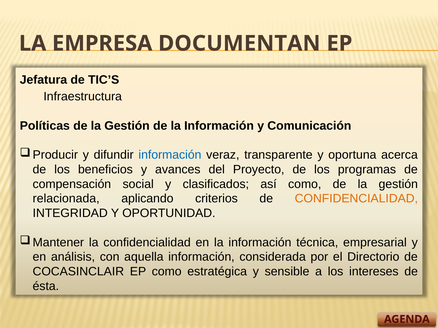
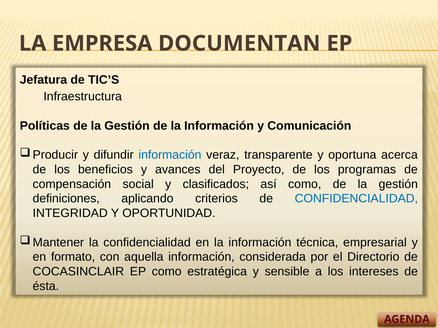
relacionada: relacionada -> definiciones (66, 199)
CONFIDENCIALIDAD colour: orange -> blue (356, 199)
análisis: análisis -> formato (73, 257)
